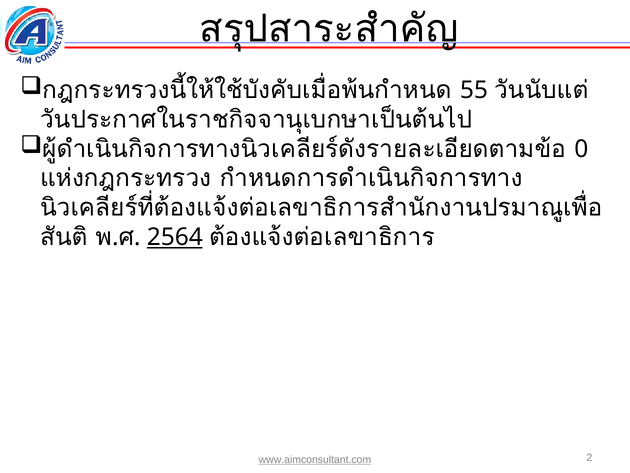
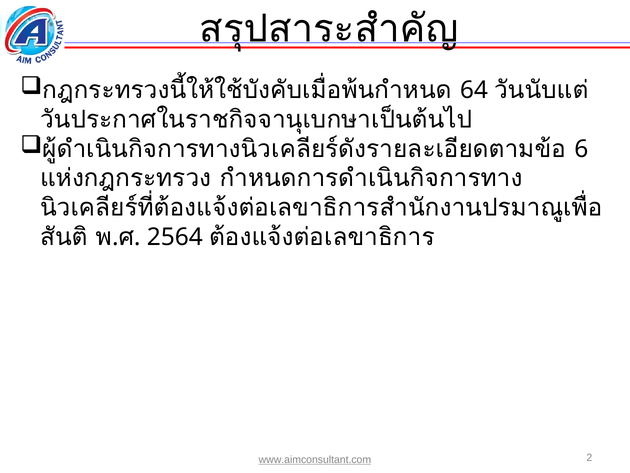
55: 55 -> 64 (474, 90)
0: 0 -> 6 (581, 149)
2564 underline: present -> none (175, 237)
